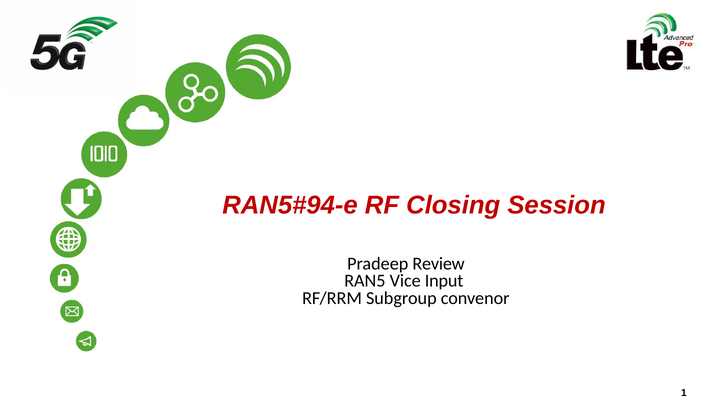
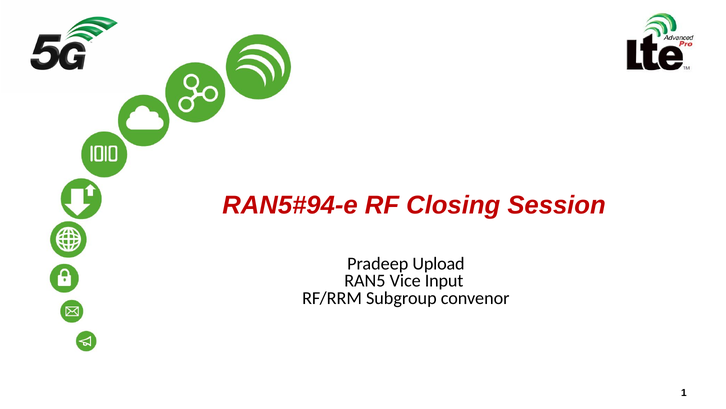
Review: Review -> Upload (439, 263)
